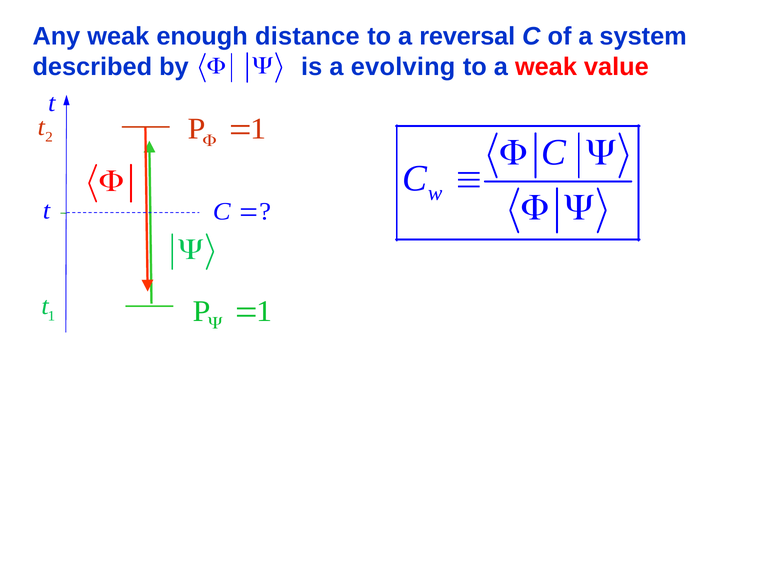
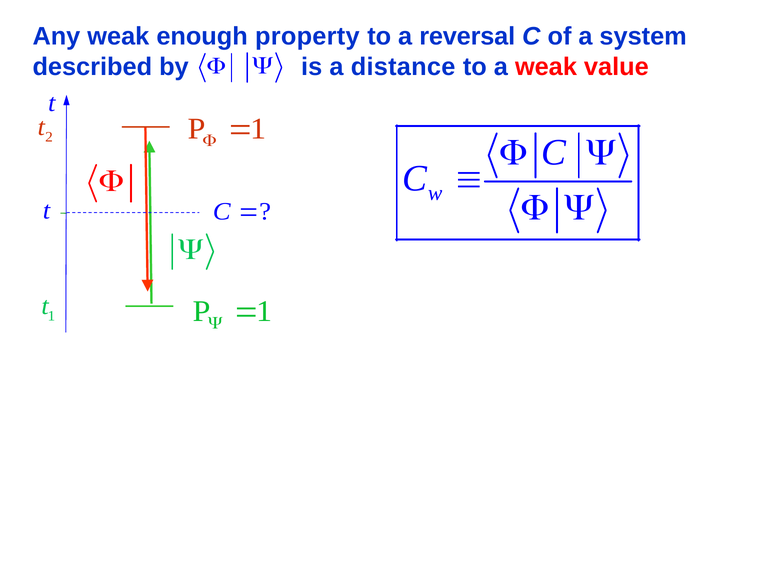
distance: distance -> property (307, 37)
evolving: evolving -> distance (403, 67)
